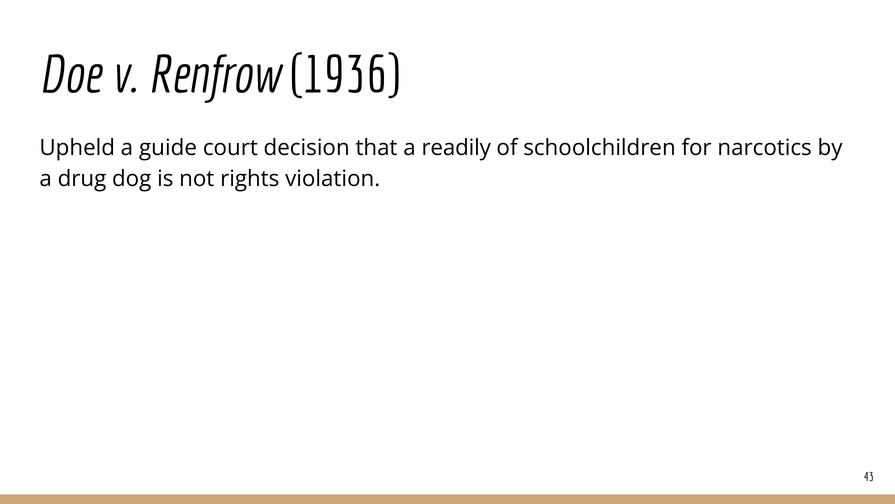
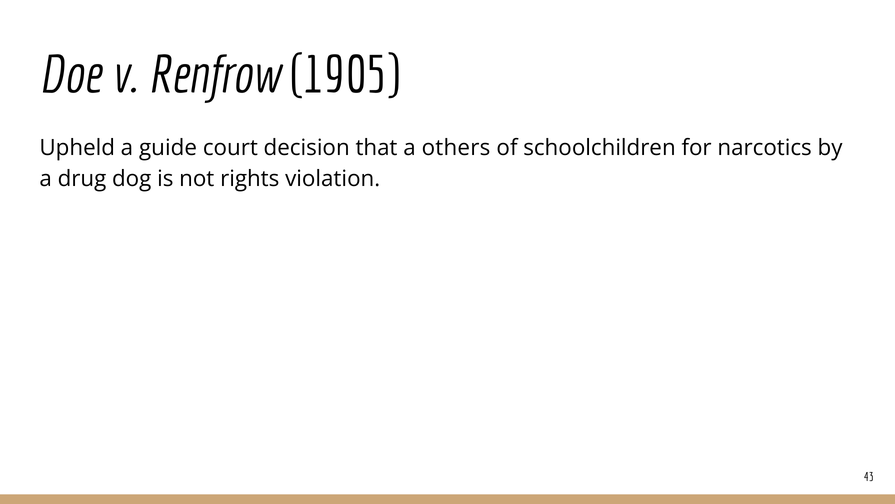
1936: 1936 -> 1905 (346, 76)
readily: readily -> others (456, 148)
